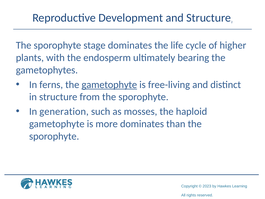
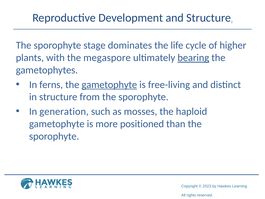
endosperm: endosperm -> megaspore (107, 58)
bearing underline: none -> present (193, 58)
more dominates: dominates -> positioned (142, 124)
